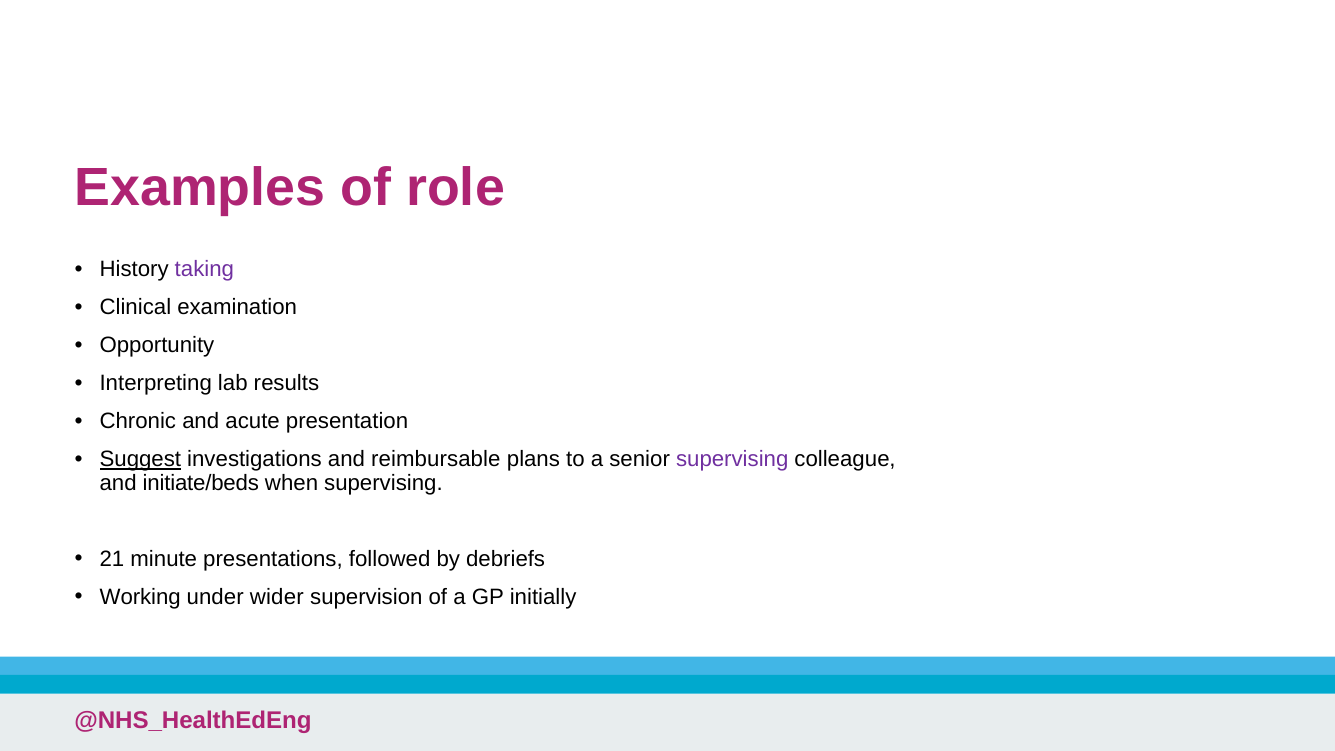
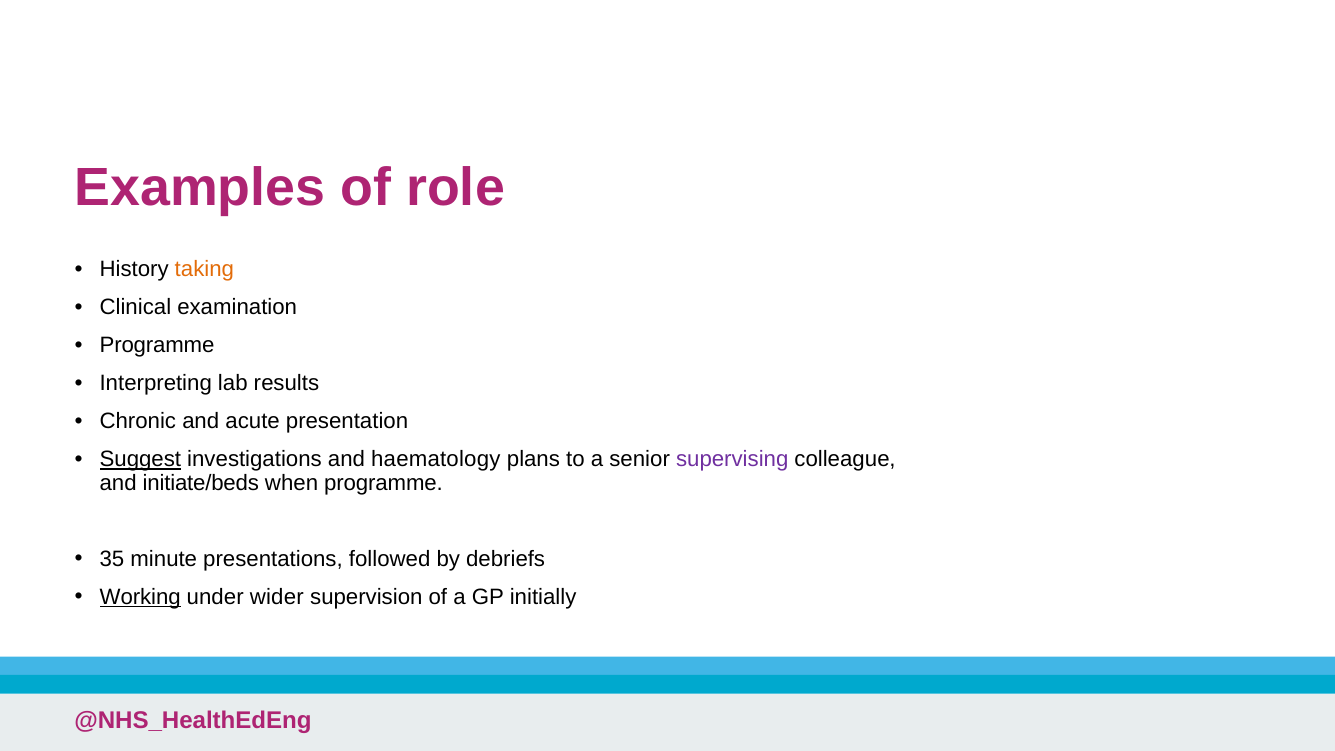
taking colour: purple -> orange (204, 270)
Opportunity: Opportunity -> Programme (157, 345)
reimbursable: reimbursable -> haematology (436, 459)
when supervising: supervising -> programme (383, 483)
21: 21 -> 35 (112, 559)
Working underline: none -> present (140, 597)
